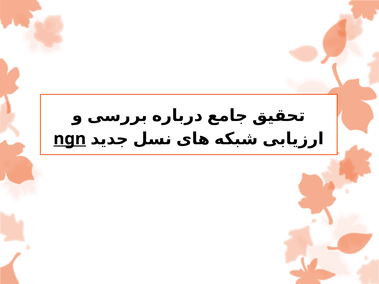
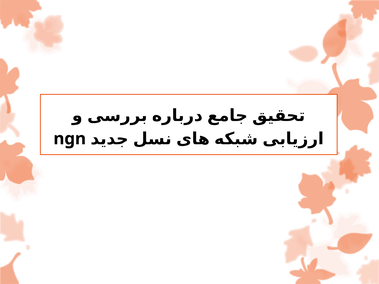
ngn underline: present -> none (70, 139)
